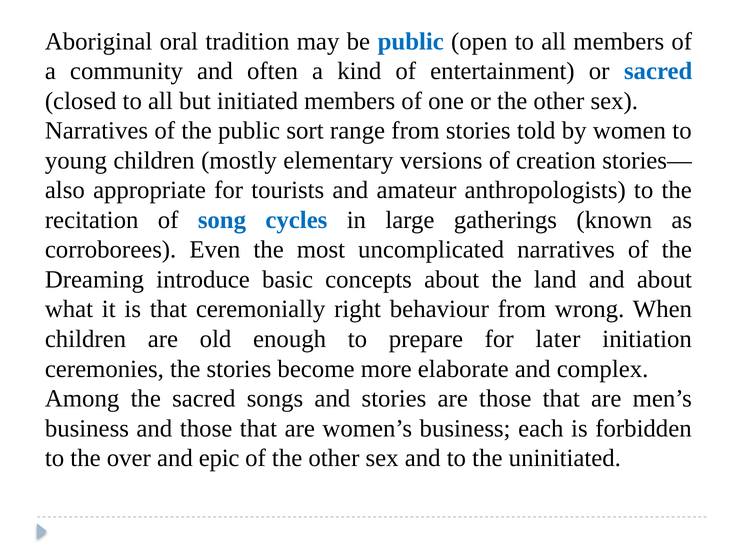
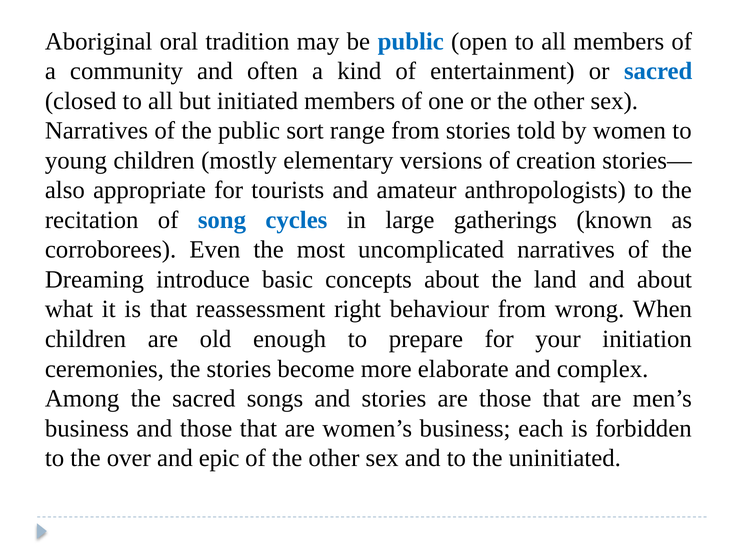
ceremonially: ceremonially -> reassessment (261, 309)
later: later -> your (558, 339)
